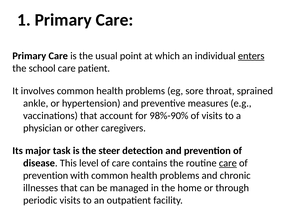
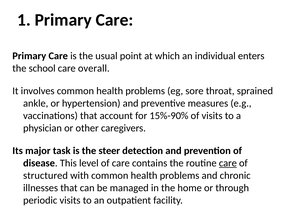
enters underline: present -> none (251, 56)
patient: patient -> overall (94, 68)
98%-90%: 98%-90% -> 15%-90% (169, 115)
prevention: prevention -> structured (45, 175)
